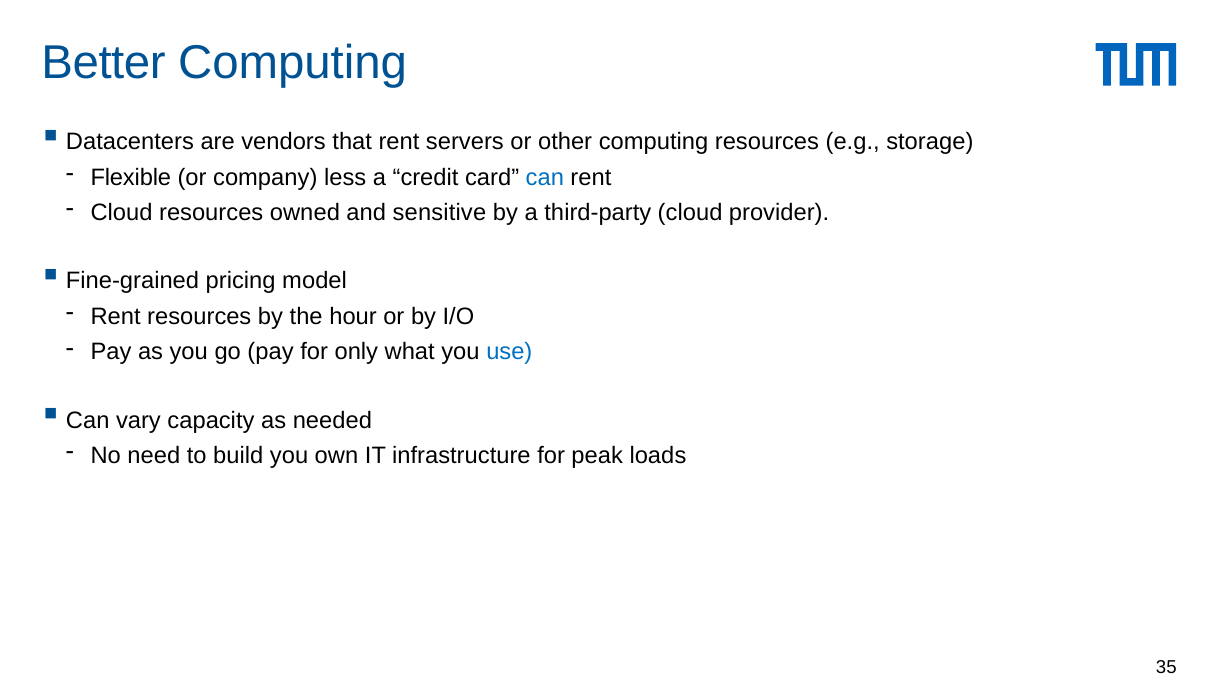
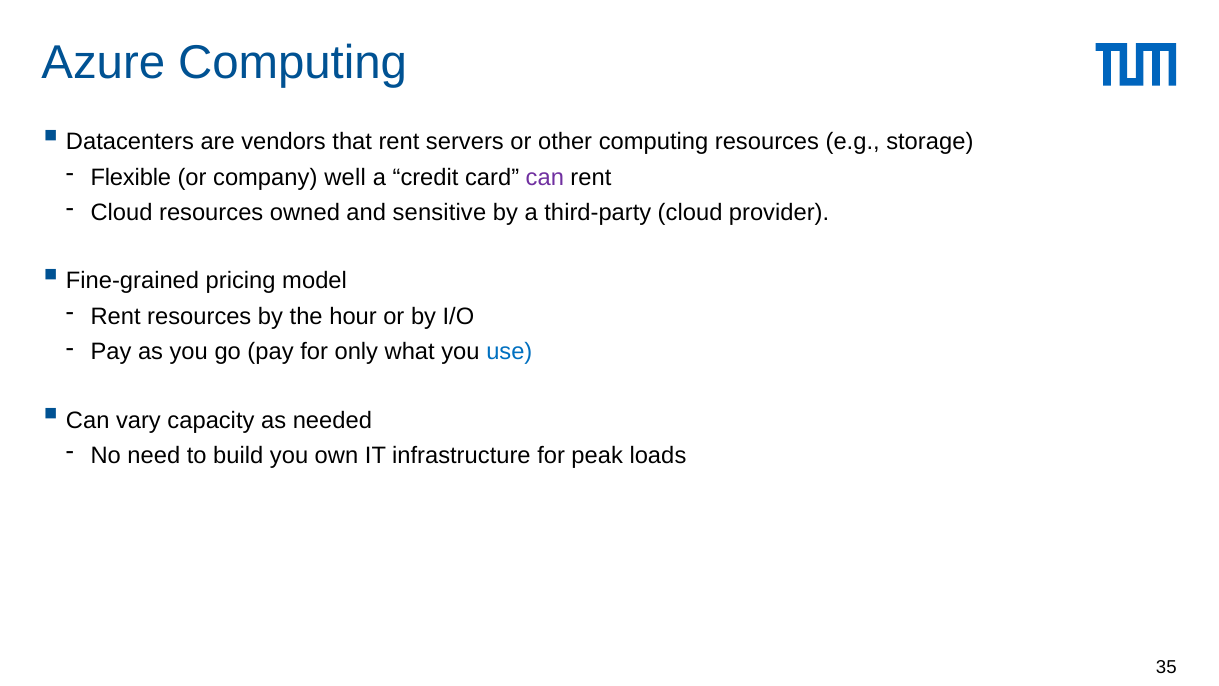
Better: Better -> Azure (103, 63)
less: less -> well (345, 177)
can colour: blue -> purple (545, 177)
